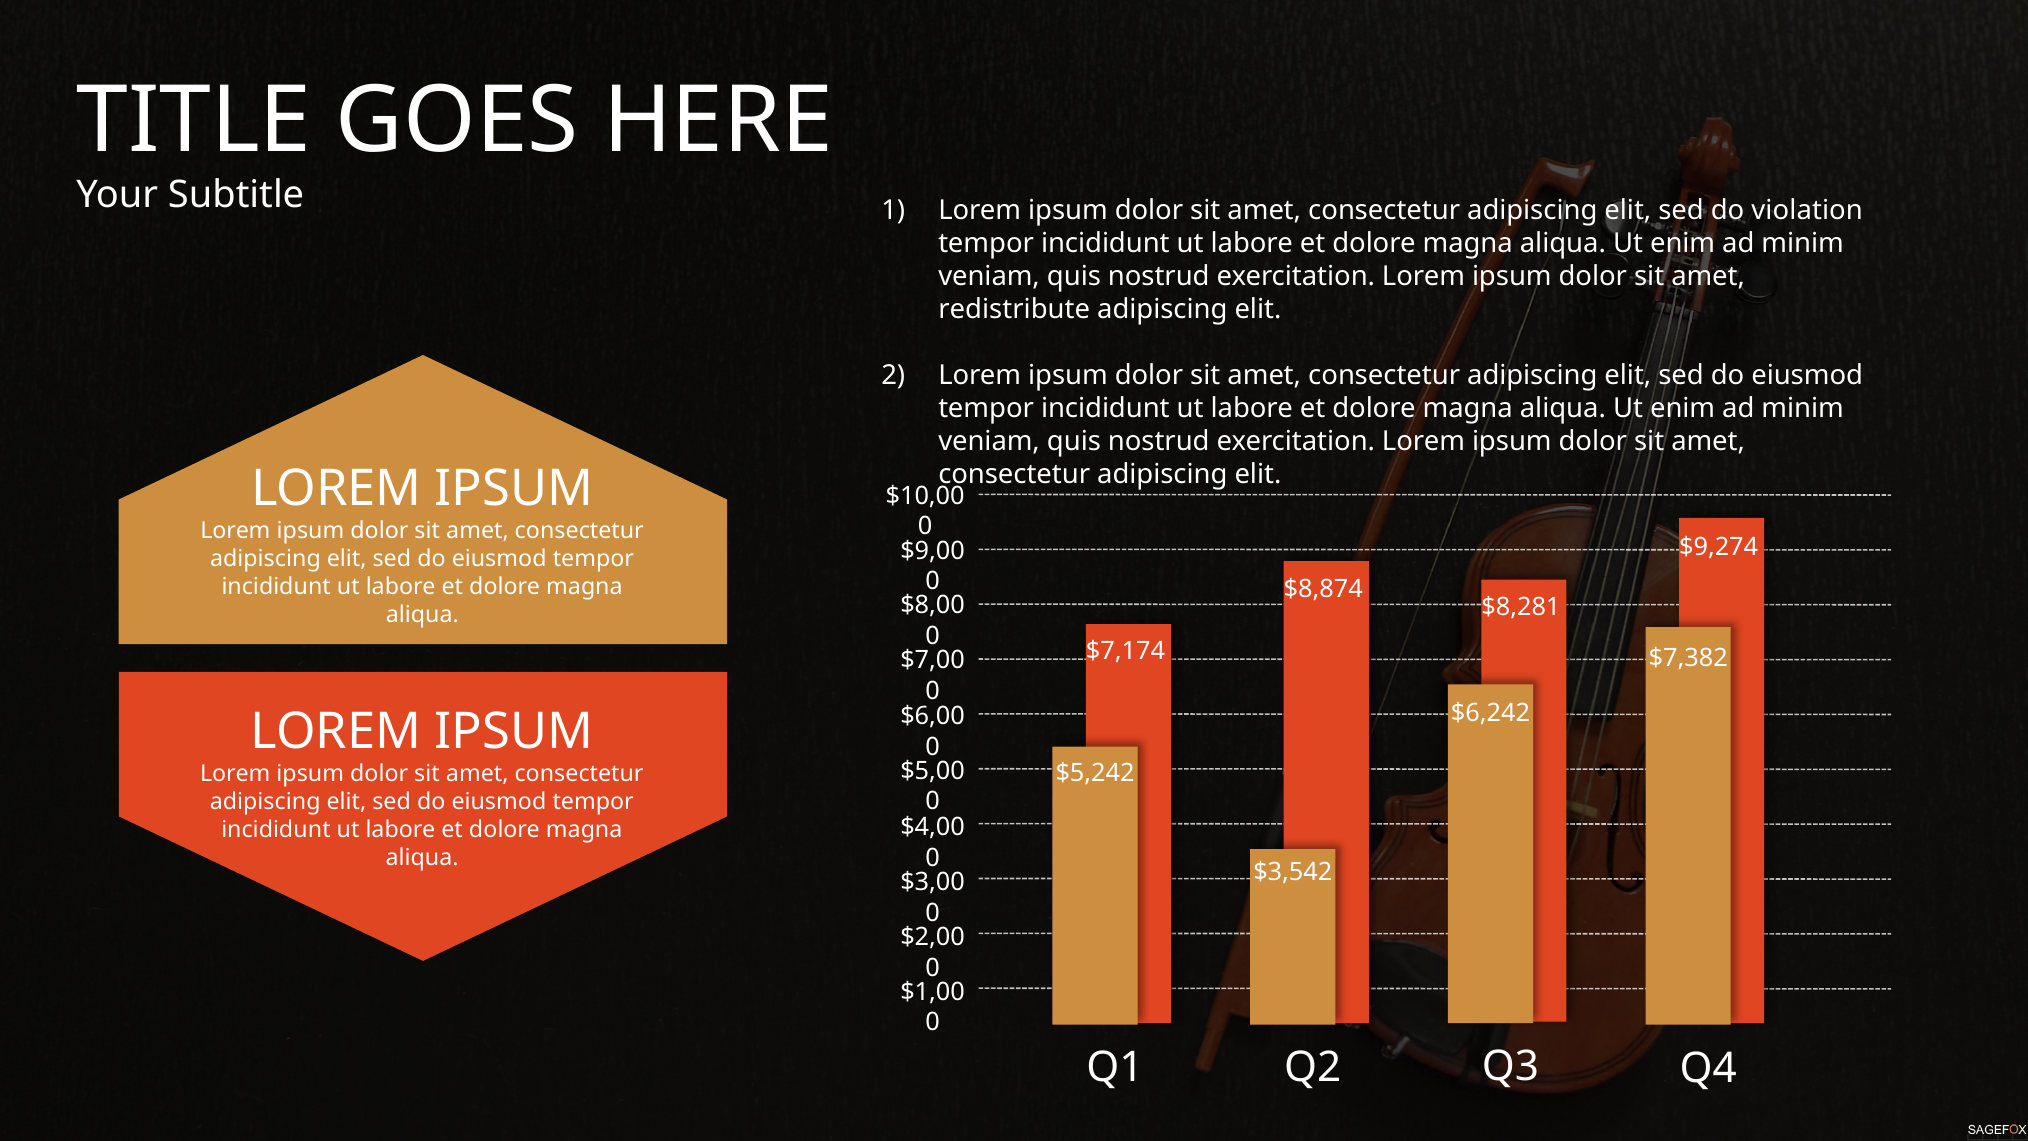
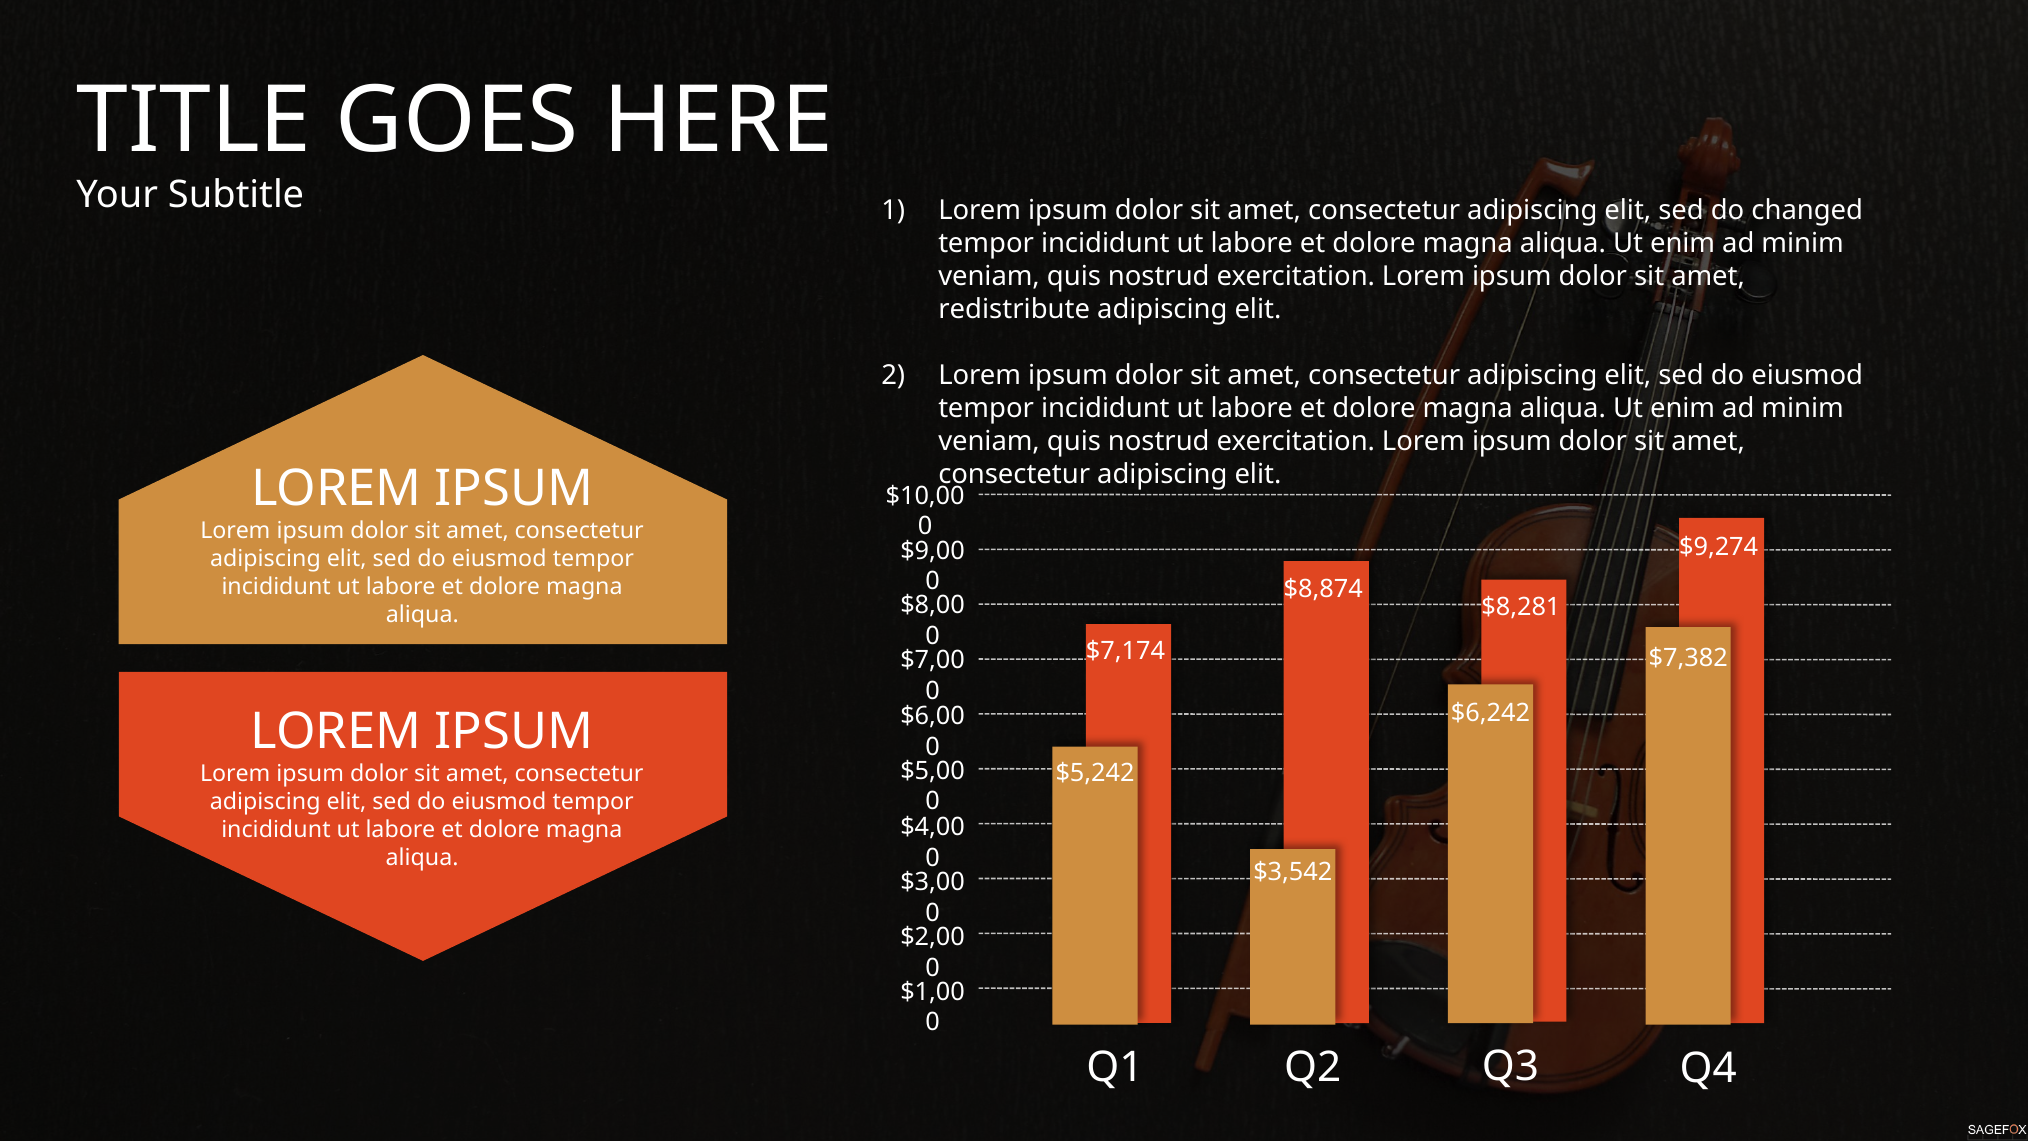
violation: violation -> changed (1807, 210)
